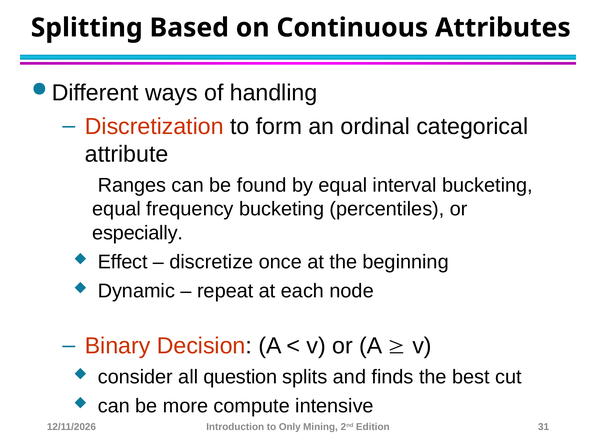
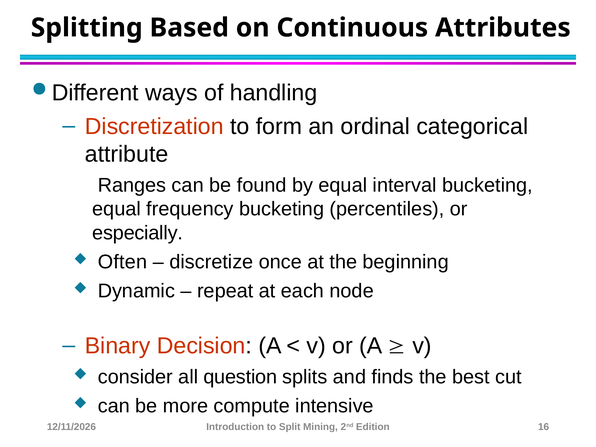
Effect: Effect -> Often (122, 262)
Only: Only -> Split (290, 427)
31: 31 -> 16 (544, 427)
